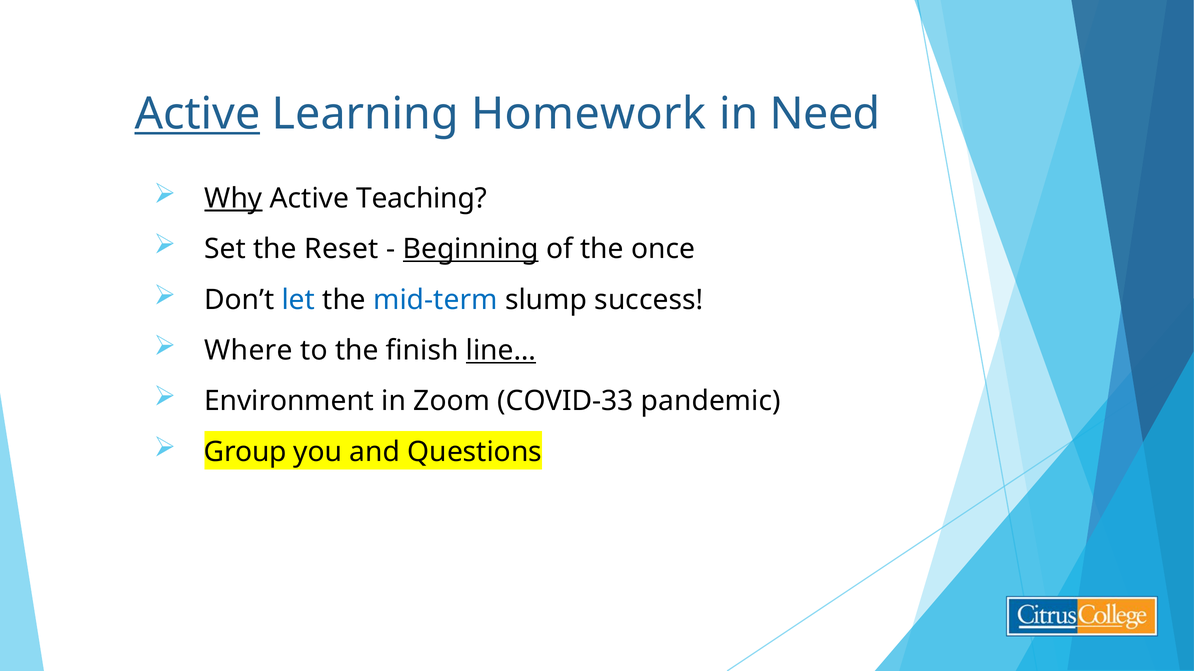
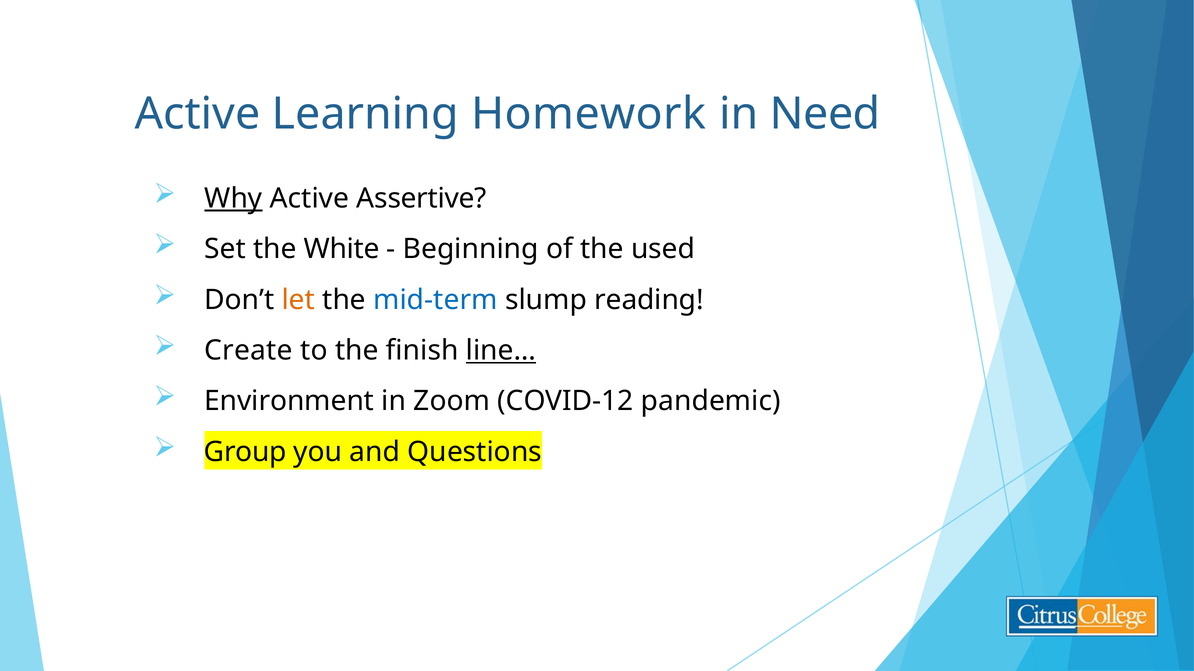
Active underline: present -> none (197, 114)
Teaching: Teaching -> Assertive (422, 199)
Reset: Reset -> White (342, 249)
Beginning underline: present -> none (471, 249)
once: once -> used (663, 249)
let colour: blue -> orange (298, 300)
success: success -> reading (649, 300)
Where: Where -> Create (249, 351)
COVID-33: COVID-33 -> COVID-12 (565, 402)
